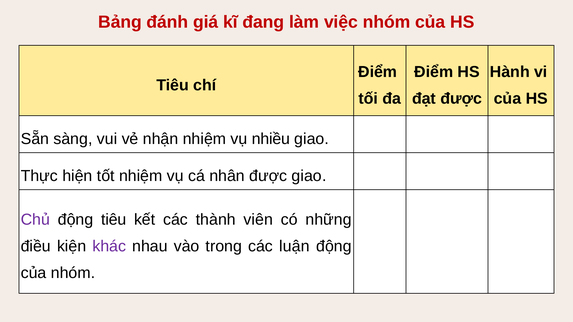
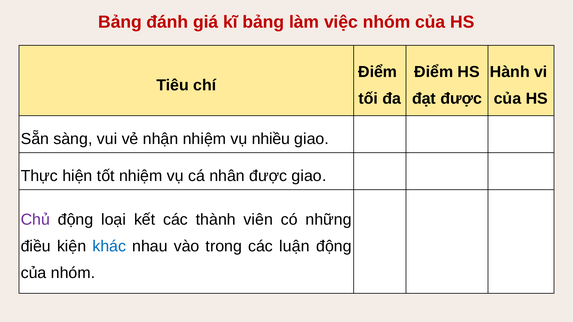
kĩ đang: đang -> bảng (263, 22)
động tiêu: tiêu -> loại (114, 220)
khác colour: purple -> blue (109, 247)
